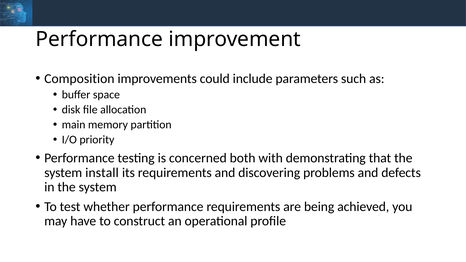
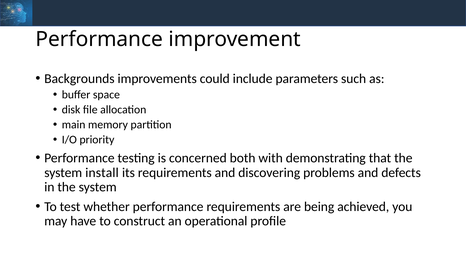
Composition: Composition -> Backgrounds (79, 79)
